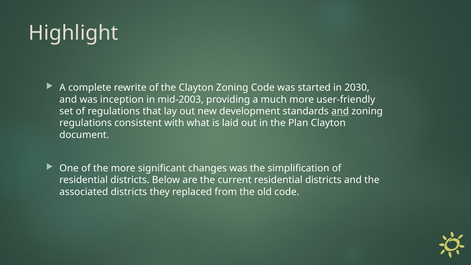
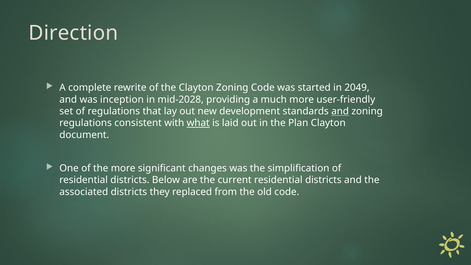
Highlight: Highlight -> Direction (73, 33)
2030: 2030 -> 2049 (357, 88)
mid-2003: mid-2003 -> mid-2028 (181, 99)
what underline: none -> present (198, 123)
